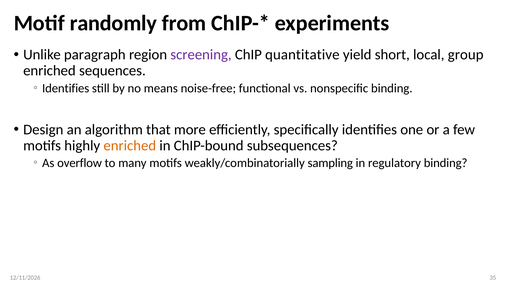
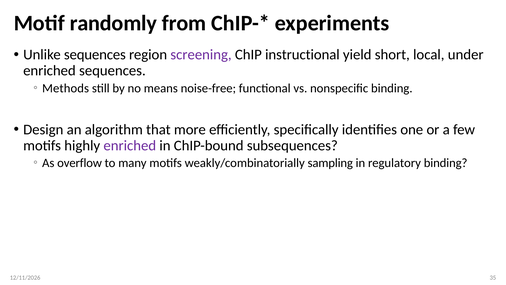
Unlike paragraph: paragraph -> sequences (95, 55)
quantitative: quantitative -> instructional (302, 55)
group: group -> under (466, 55)
Identifies: Identifies -> Methods (66, 88)
enriched colour: orange -> purple (130, 145)
